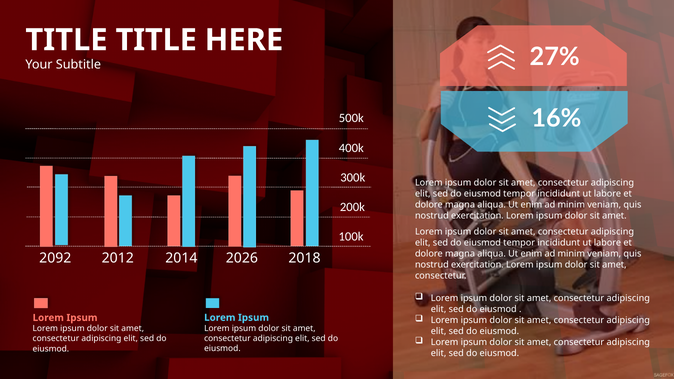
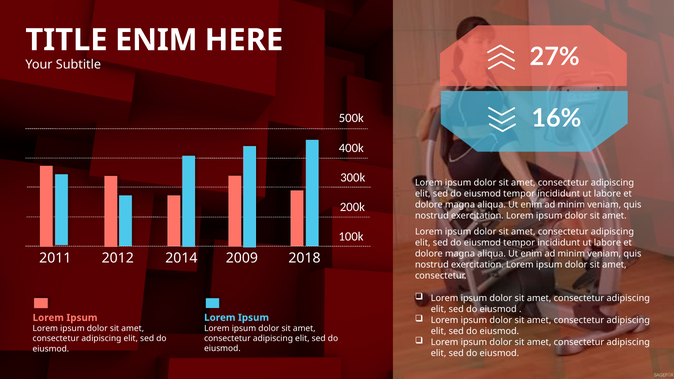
TITLE: TITLE -> ENIM (156, 40)
2092: 2092 -> 2011 (55, 258)
2026: 2026 -> 2009 (242, 258)
